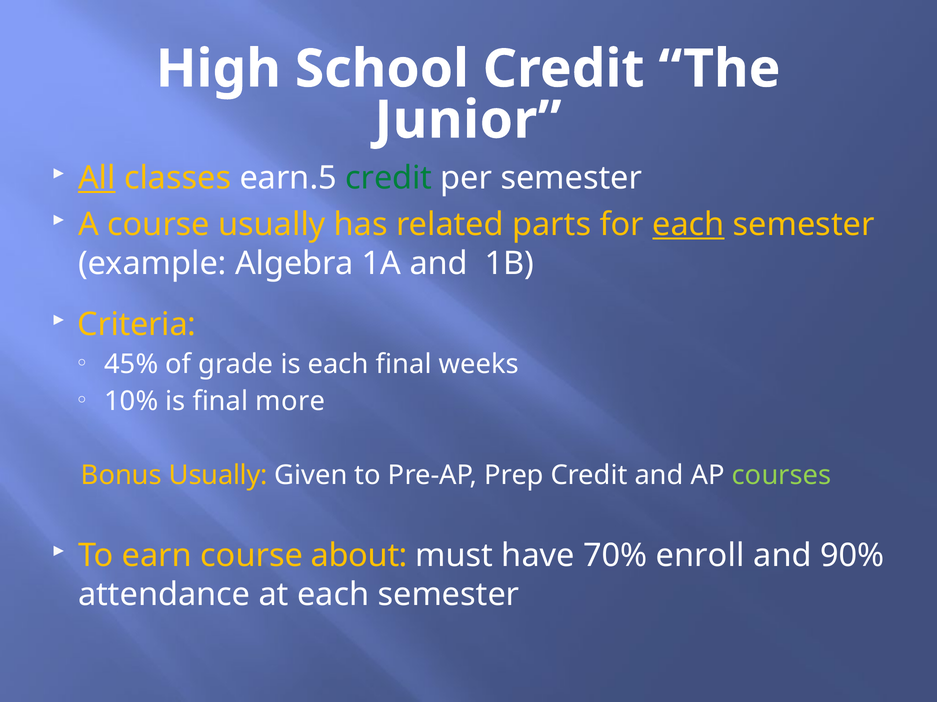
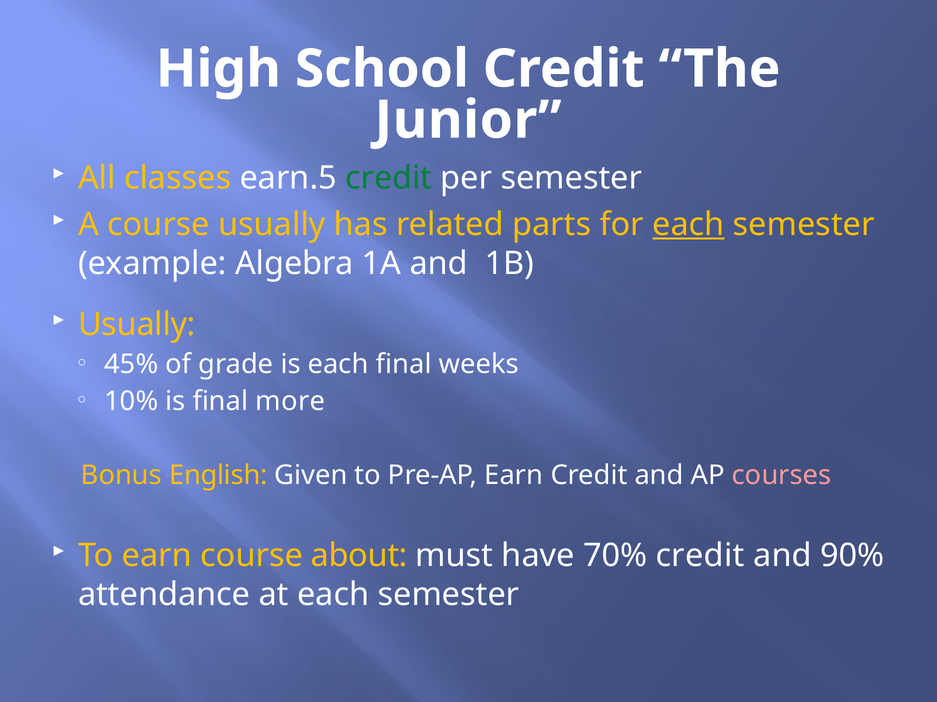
All underline: present -> none (97, 178)
Criteria: Criteria -> Usually (137, 325)
Bonus Usually: Usually -> English (218, 476)
Pre-AP Prep: Prep -> Earn (514, 476)
courses colour: light green -> pink (782, 476)
70% enroll: enroll -> credit (700, 556)
